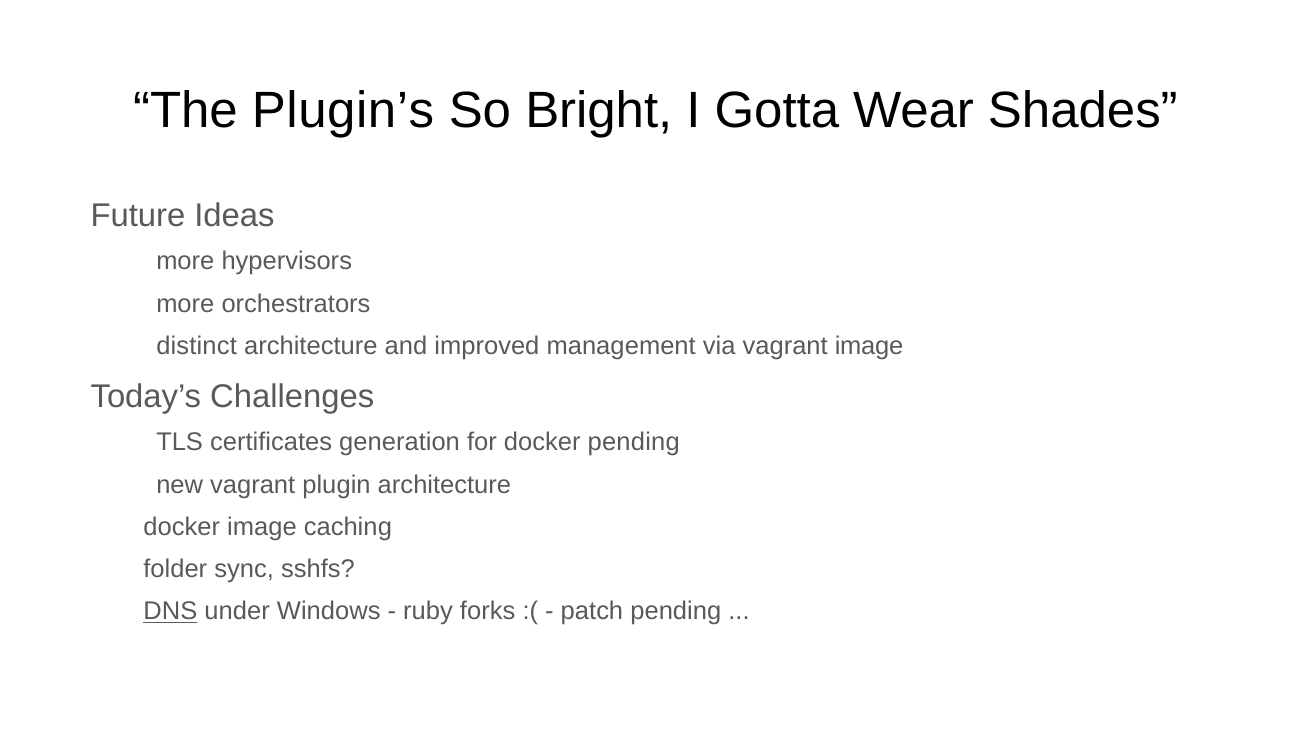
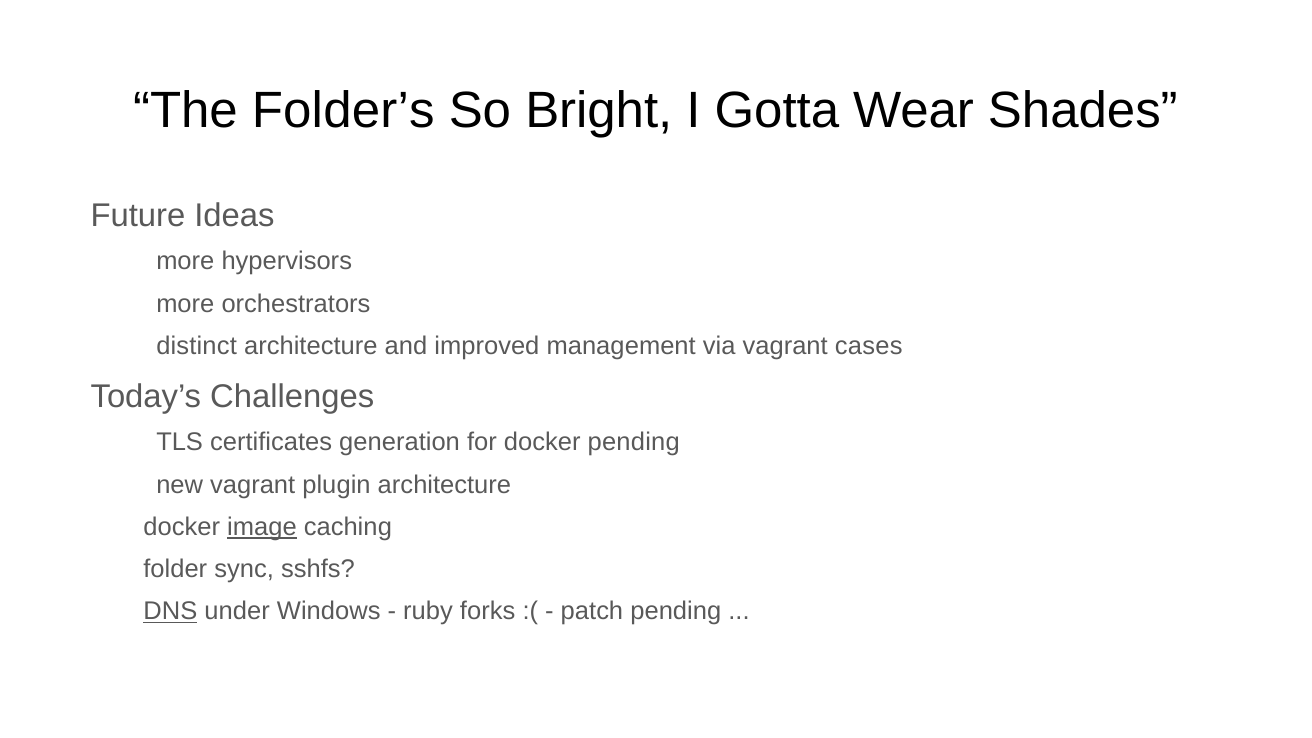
Plugin’s: Plugin’s -> Folder’s (343, 111)
vagrant image: image -> cases (869, 346)
image underline: none -> present (262, 527)
